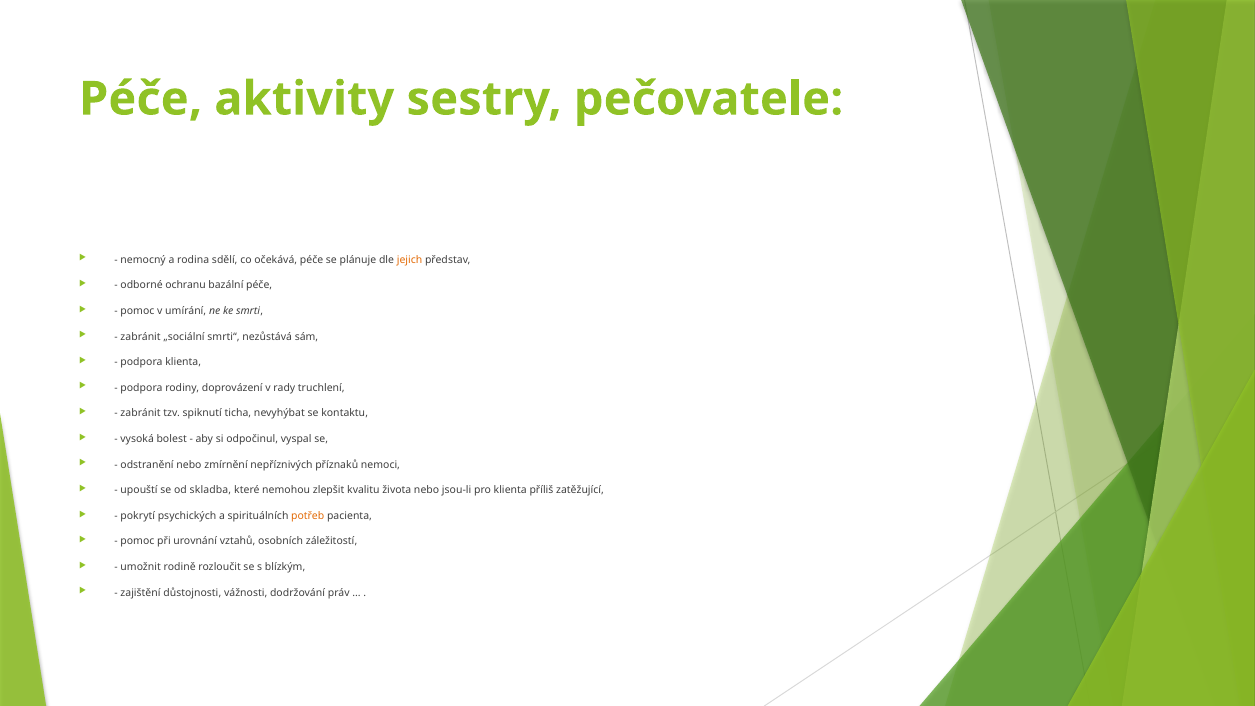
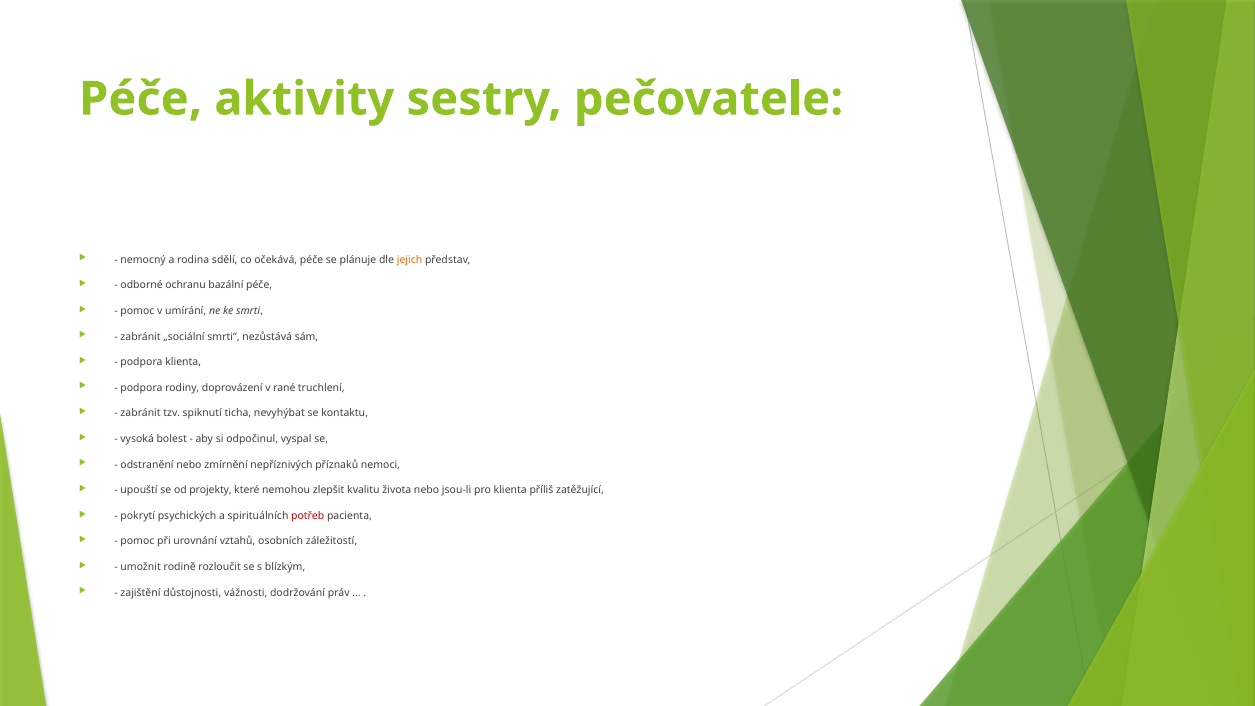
rady: rady -> rané (284, 388)
skladba: skladba -> projekty (211, 490)
potřeb colour: orange -> red (308, 516)
